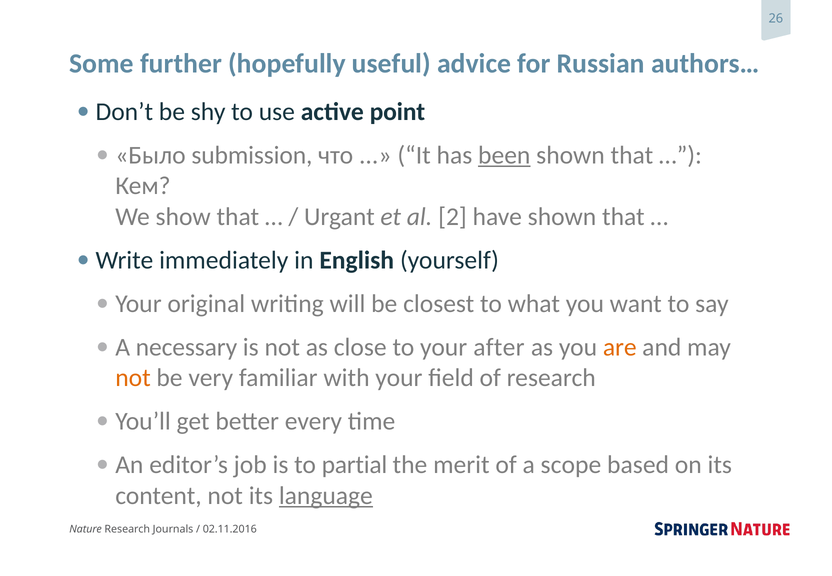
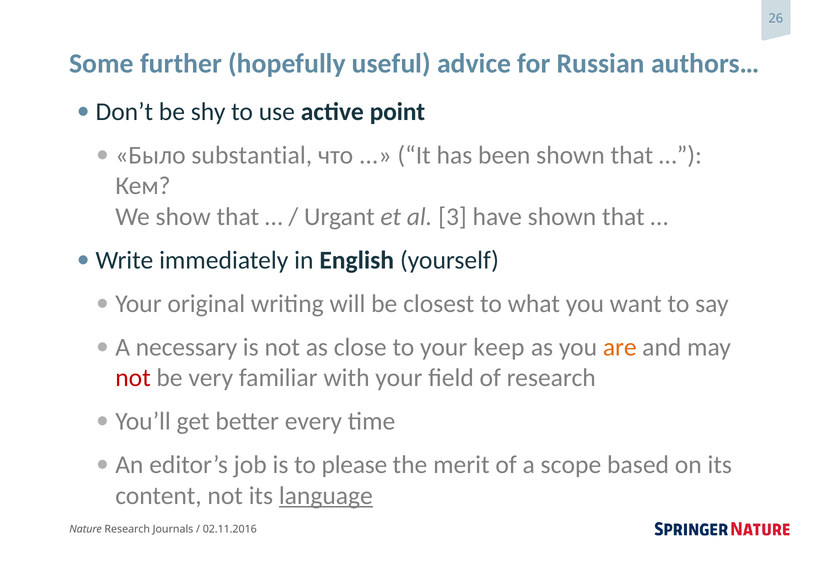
submission: submission -> substantial (252, 155)
been underline: present -> none (504, 155)
2: 2 -> 3 (452, 217)
after: after -> keep (499, 347)
not colour: orange -> red (133, 378)
partial: partial -> please (354, 465)
